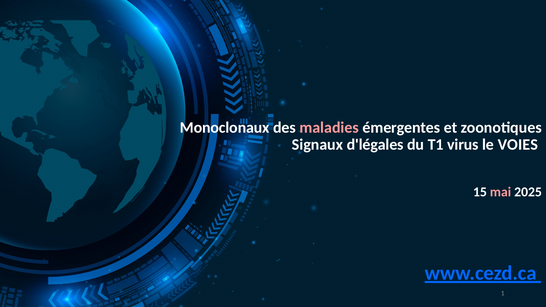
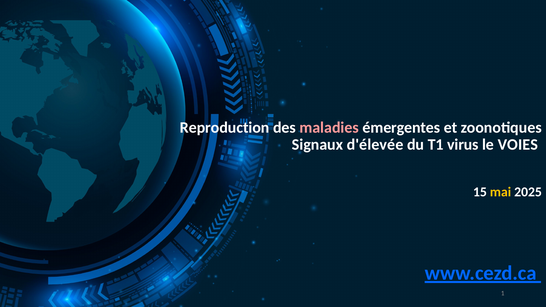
Monoclonaux: Monoclonaux -> Reproduction (225, 128)
d'légales: d'légales -> d'élevée (375, 145)
mai colour: pink -> yellow (501, 192)
